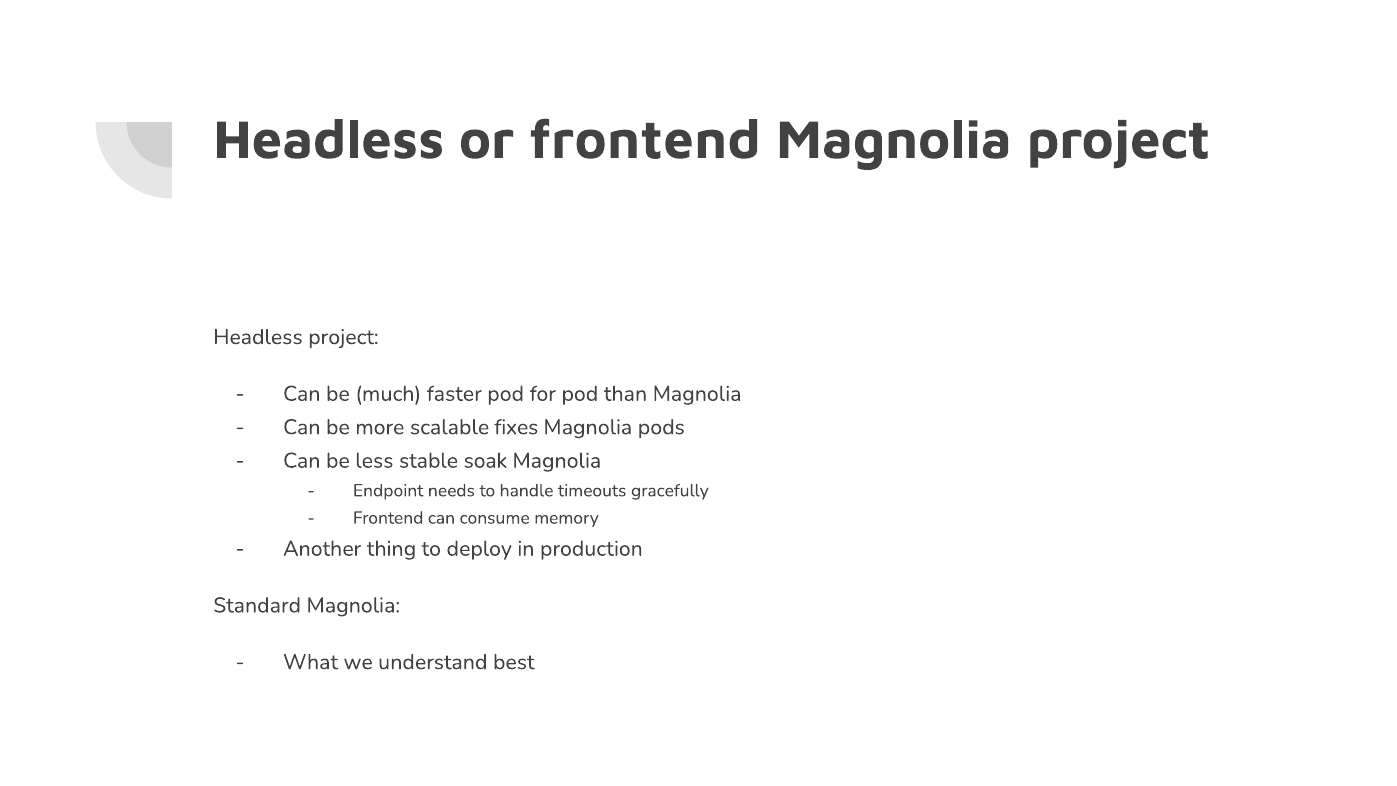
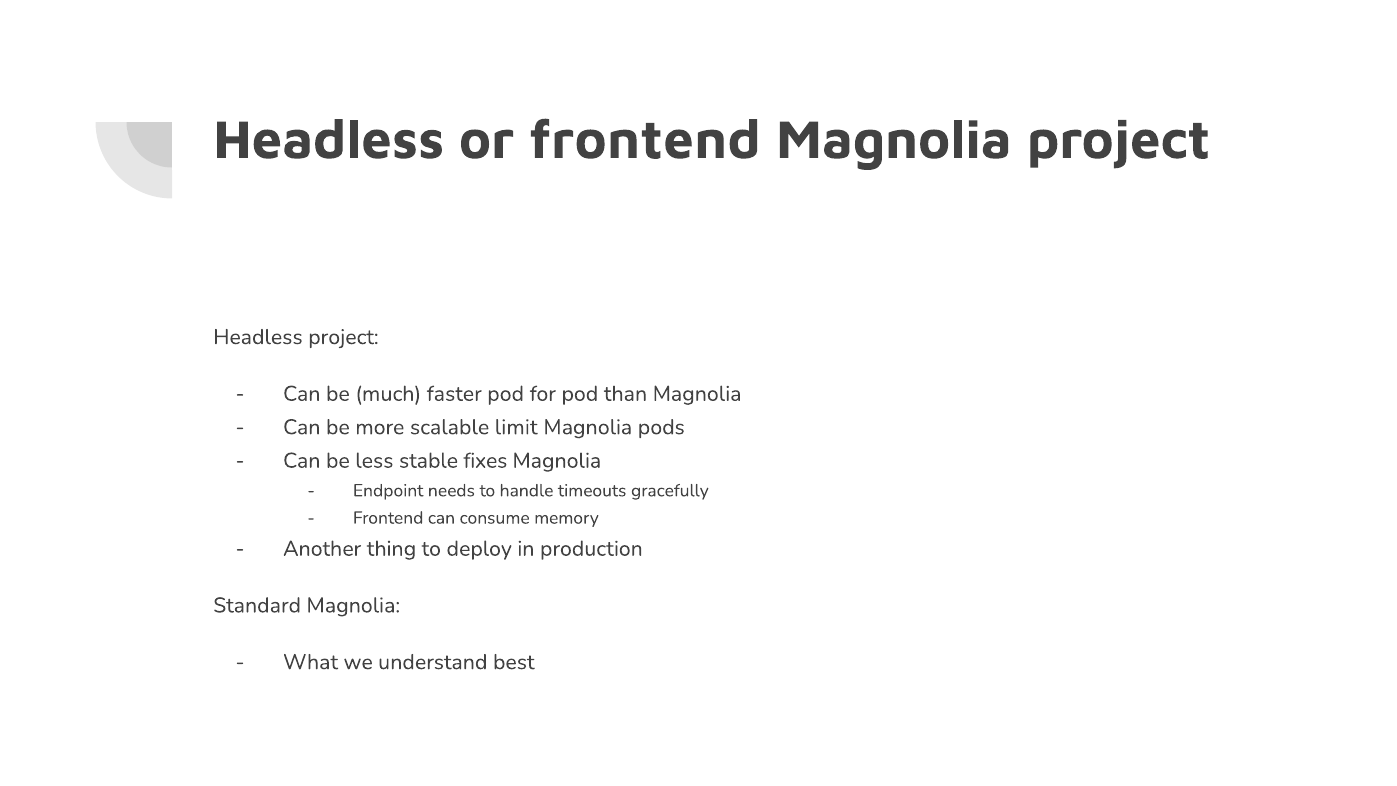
fixes: fixes -> limit (516, 427)
soak: soak -> fixes (485, 461)
